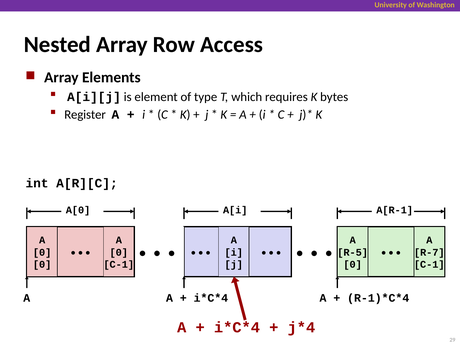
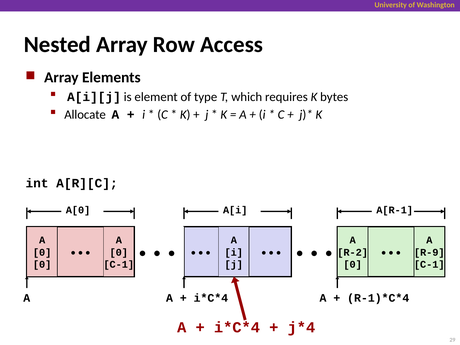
Register: Register -> Allocate (85, 115)
R-5: R-5 -> R-2 (353, 252)
R-7: R-7 -> R-9 (429, 252)
